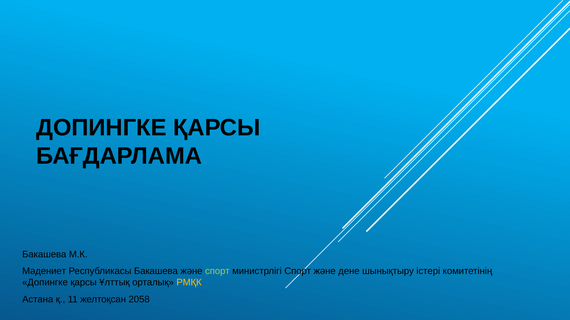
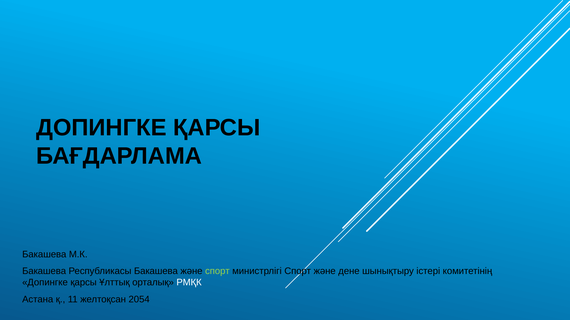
Мәдениет: Мәдениет -> Бакашева (44, 272)
РМҚК colour: yellow -> white (189, 283)
2058: 2058 -> 2054 (139, 300)
